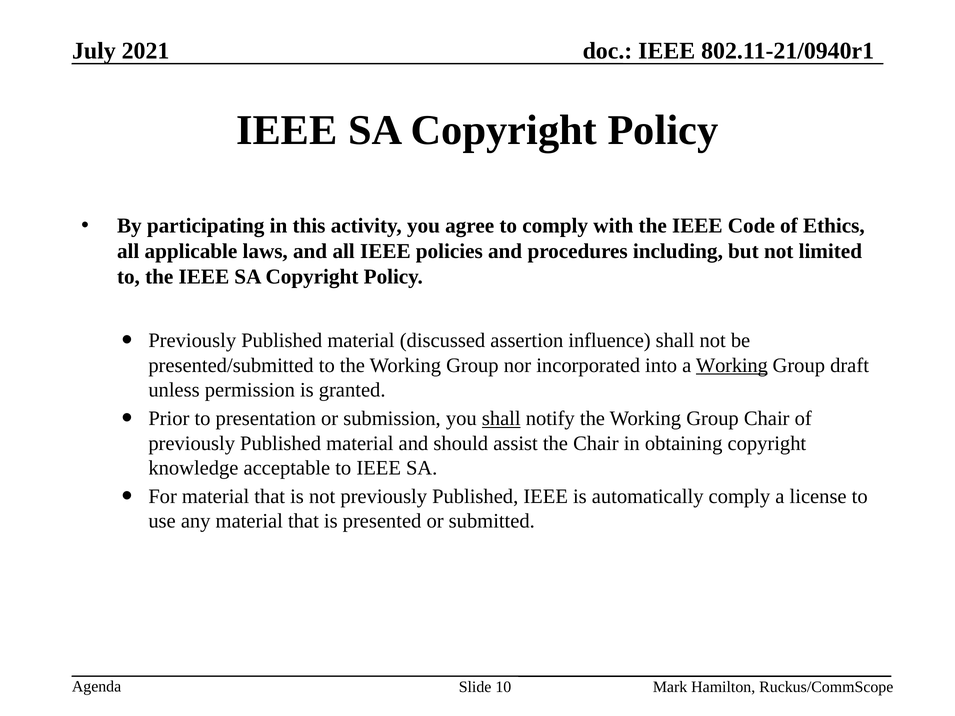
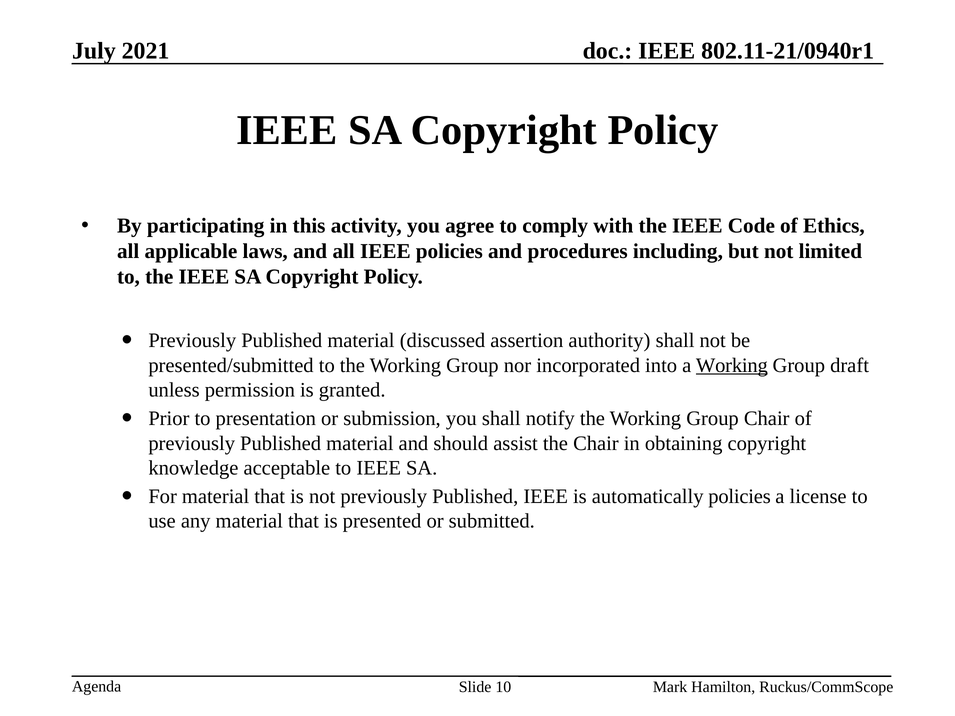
influence: influence -> authority (609, 341)
shall underline: present -> none (501, 419)
automatically comply: comply -> policies (740, 497)
